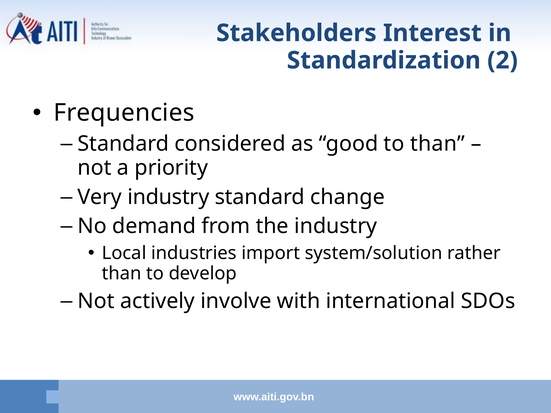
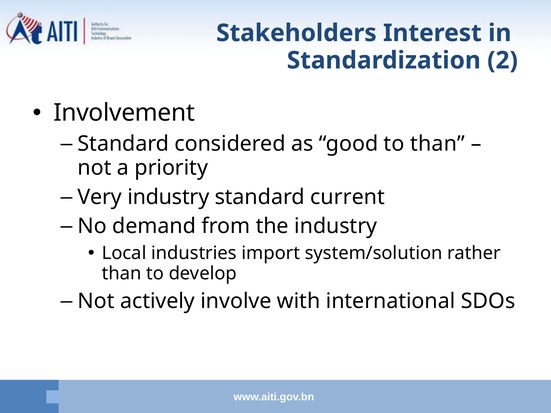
Frequencies: Frequencies -> Involvement (124, 113)
change: change -> current (348, 197)
